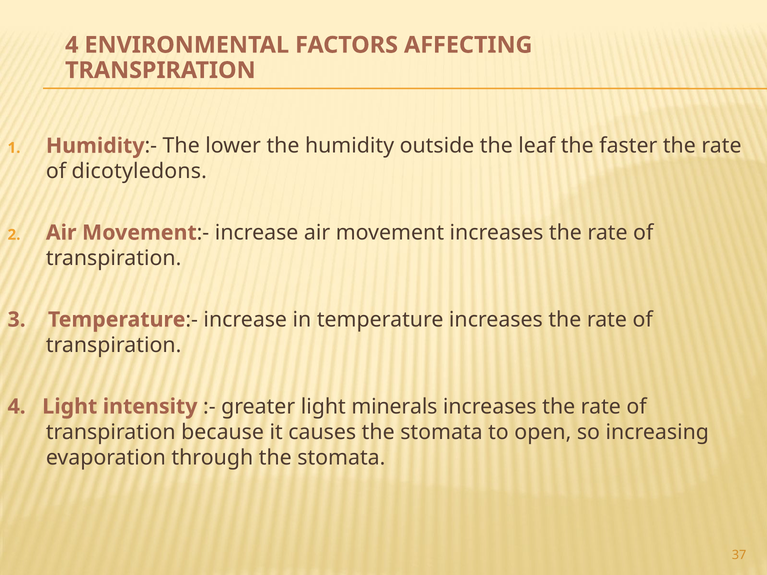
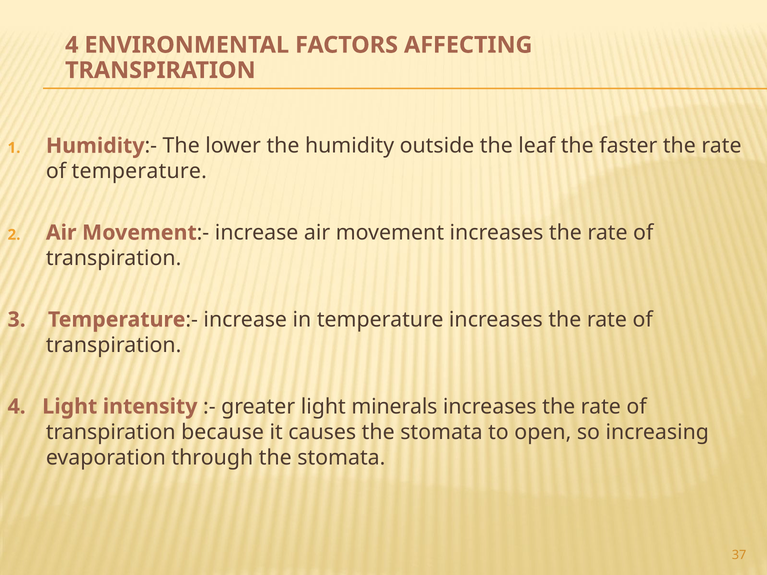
of dicotyledons: dicotyledons -> temperature (139, 171)
